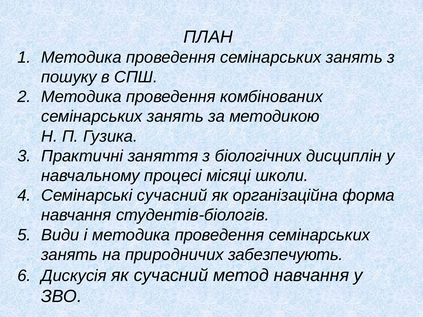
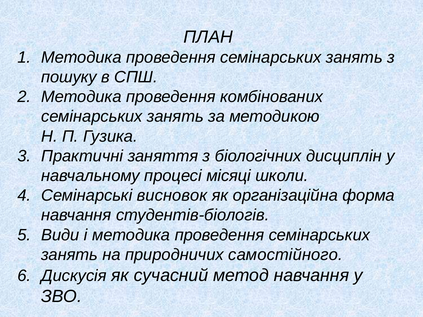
Семінарські сучасний: сучасний -> висновок (172, 196)
забезпечують: забезпечують -> самостійного (286, 255)
